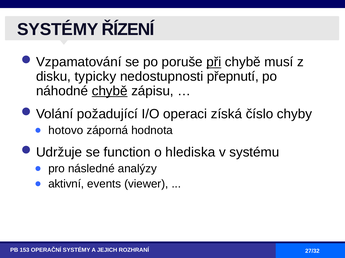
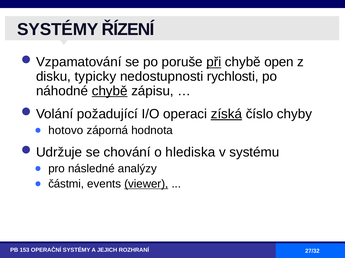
musí: musí -> open (279, 62)
přepnutí: přepnutí -> rychlosti (233, 77)
získá underline: none -> present (226, 114)
function: function -> chování (127, 153)
aktivní: aktivní -> částmi (66, 184)
viewer underline: none -> present (146, 184)
